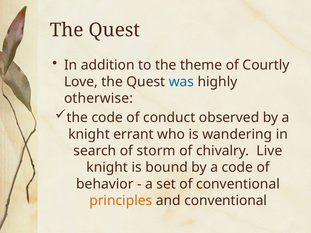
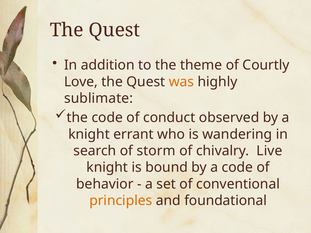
was colour: blue -> orange (181, 82)
otherwise: otherwise -> sublimate (99, 98)
and conventional: conventional -> foundational (226, 201)
